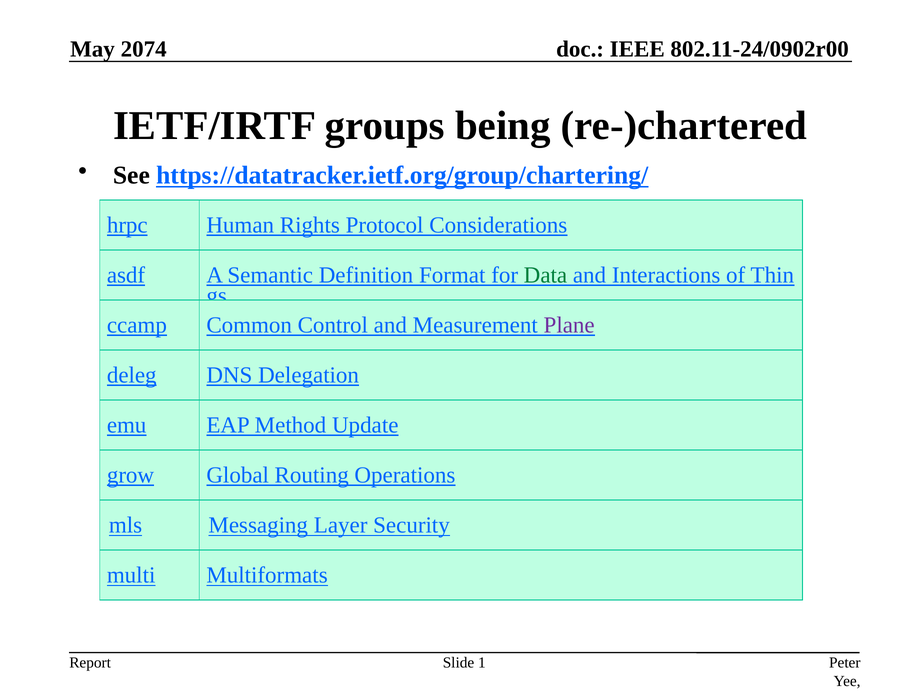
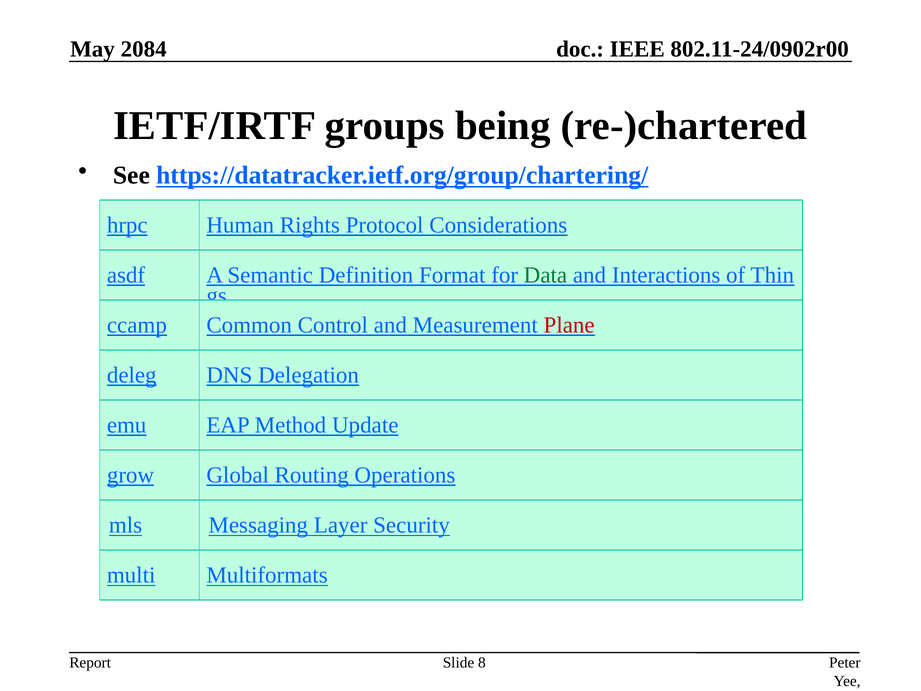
2074: 2074 -> 2084 (144, 49)
Plane colour: purple -> red (569, 325)
1: 1 -> 8 (482, 662)
